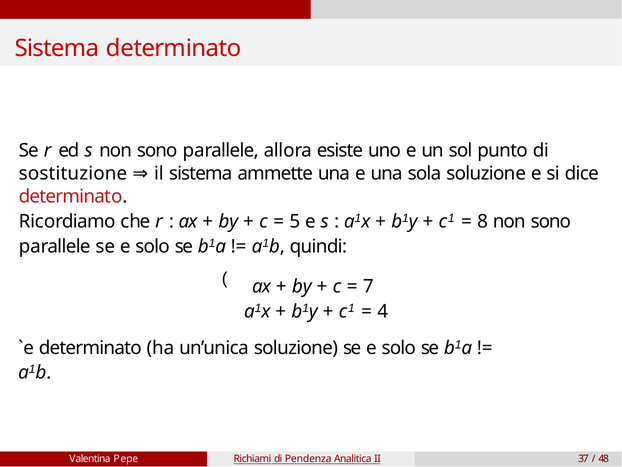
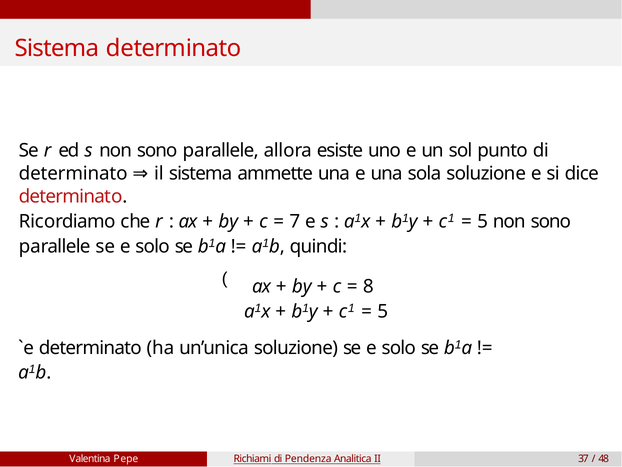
sostituzione: sostituzione -> determinato (73, 174)
5: 5 -> 7 (295, 221)
8: 8 -> 5 (483, 221)
7: 7 -> 8 (368, 286)
4: 4 -> 5 (383, 311)
